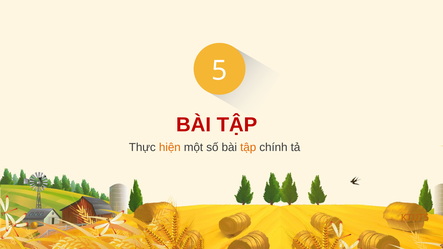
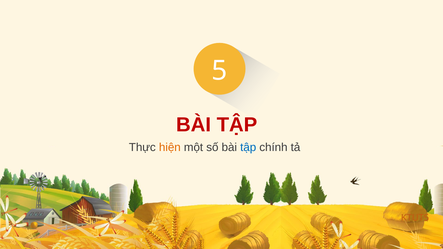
tập colour: orange -> blue (248, 148)
